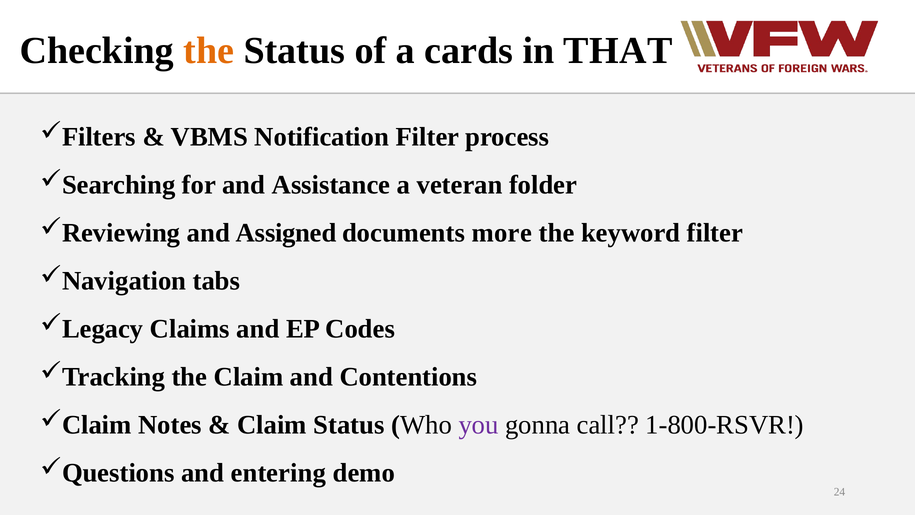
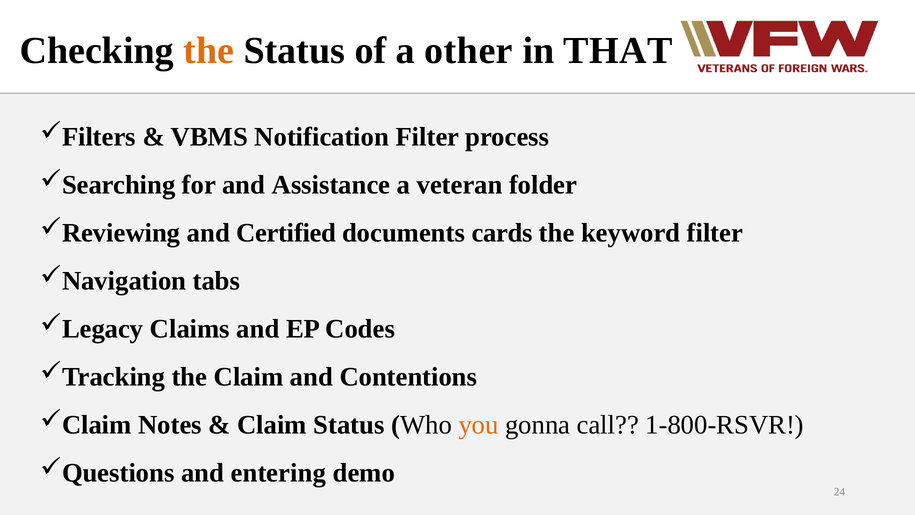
cards: cards -> other (469, 51)
Assigned: Assigned -> Certified (286, 233)
more: more -> cards (502, 233)
you colour: purple -> orange (479, 425)
